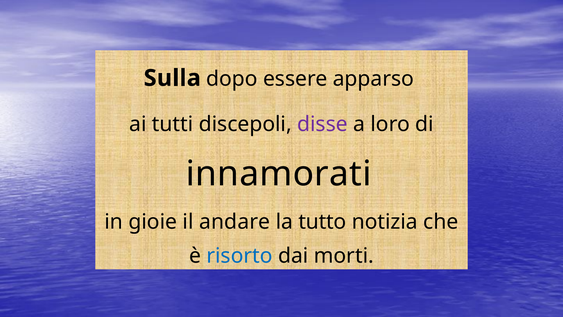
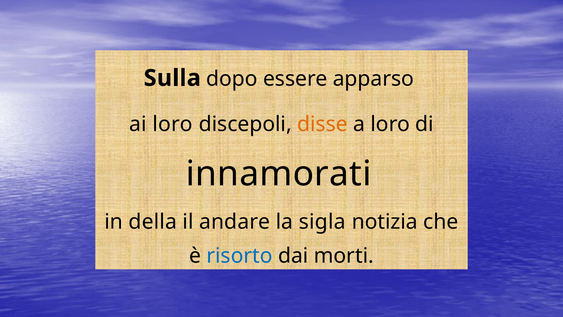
ai tutti: tutti -> loro (173, 124)
disse colour: purple -> orange (322, 124)
gioie: gioie -> della (153, 222)
tutto: tutto -> sigla (322, 222)
